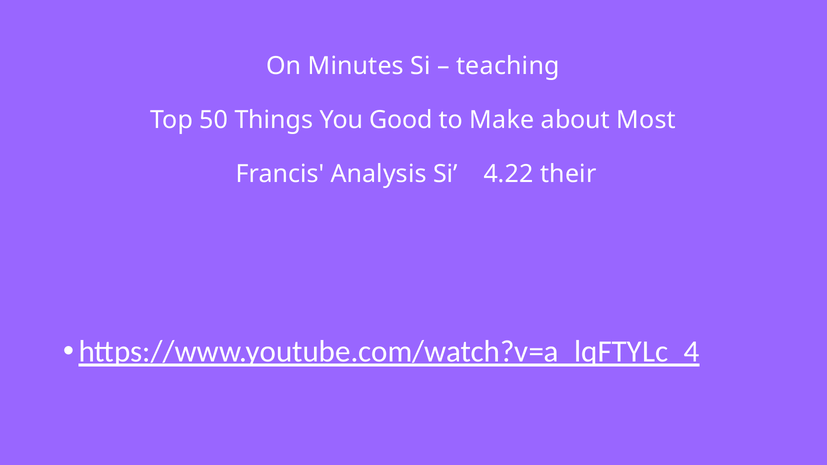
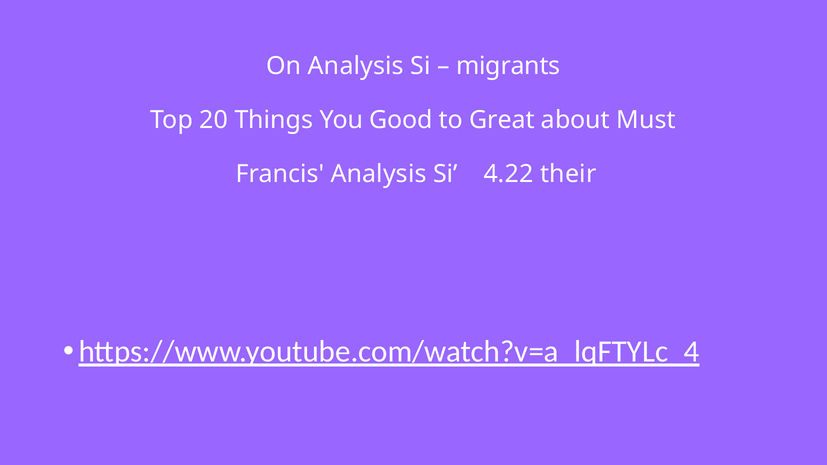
On Minutes: Minutes -> Analysis (356, 66)
teaching: teaching -> migrants (508, 66)
50: 50 -> 20 (214, 120)
Make: Make -> Great (502, 120)
Most: Most -> Must (646, 120)
